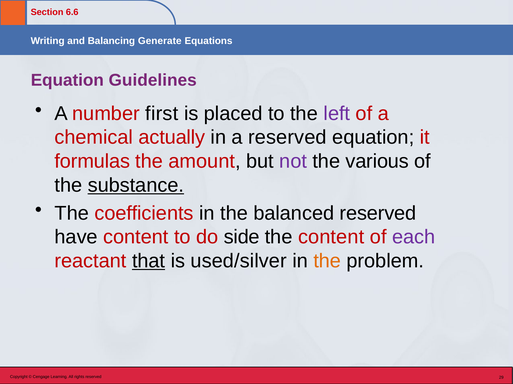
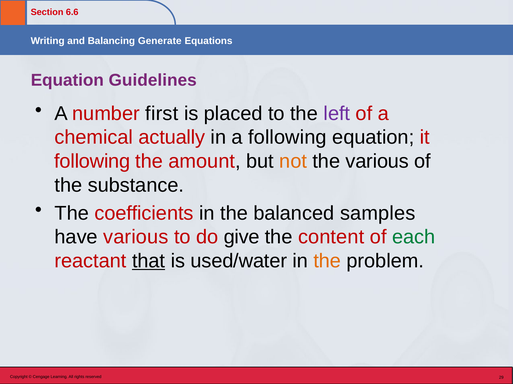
a reserved: reserved -> following (287, 138)
formulas: formulas -> following (92, 162)
not colour: purple -> orange (293, 162)
substance underline: present -> none (136, 186)
balanced reserved: reserved -> samples (378, 214)
have content: content -> various (136, 237)
side: side -> give (242, 237)
each colour: purple -> green (414, 237)
used/silver: used/silver -> used/water (239, 261)
